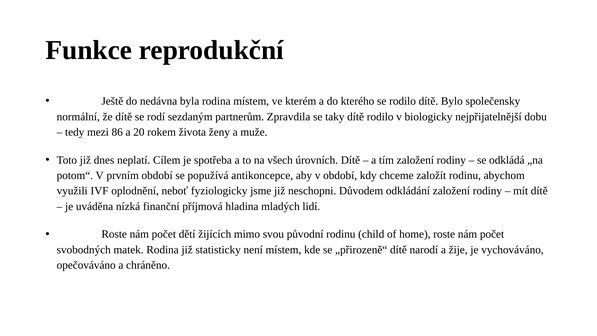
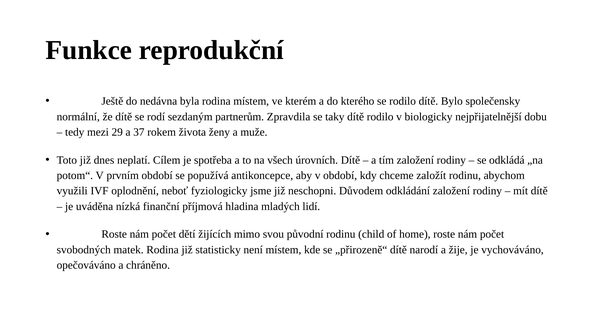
86: 86 -> 29 (117, 132)
20: 20 -> 37 (139, 132)
